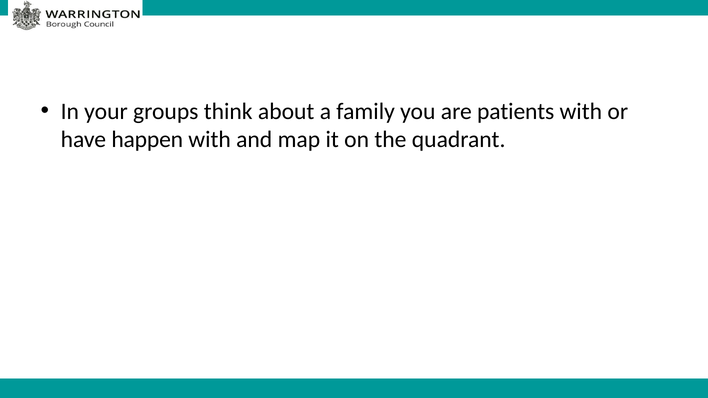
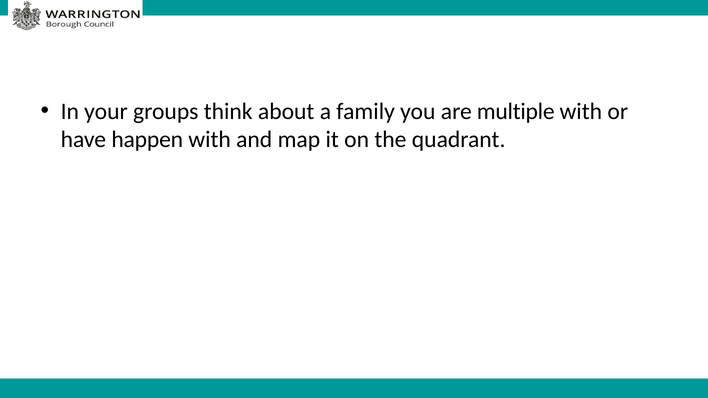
patients: patients -> multiple (516, 111)
